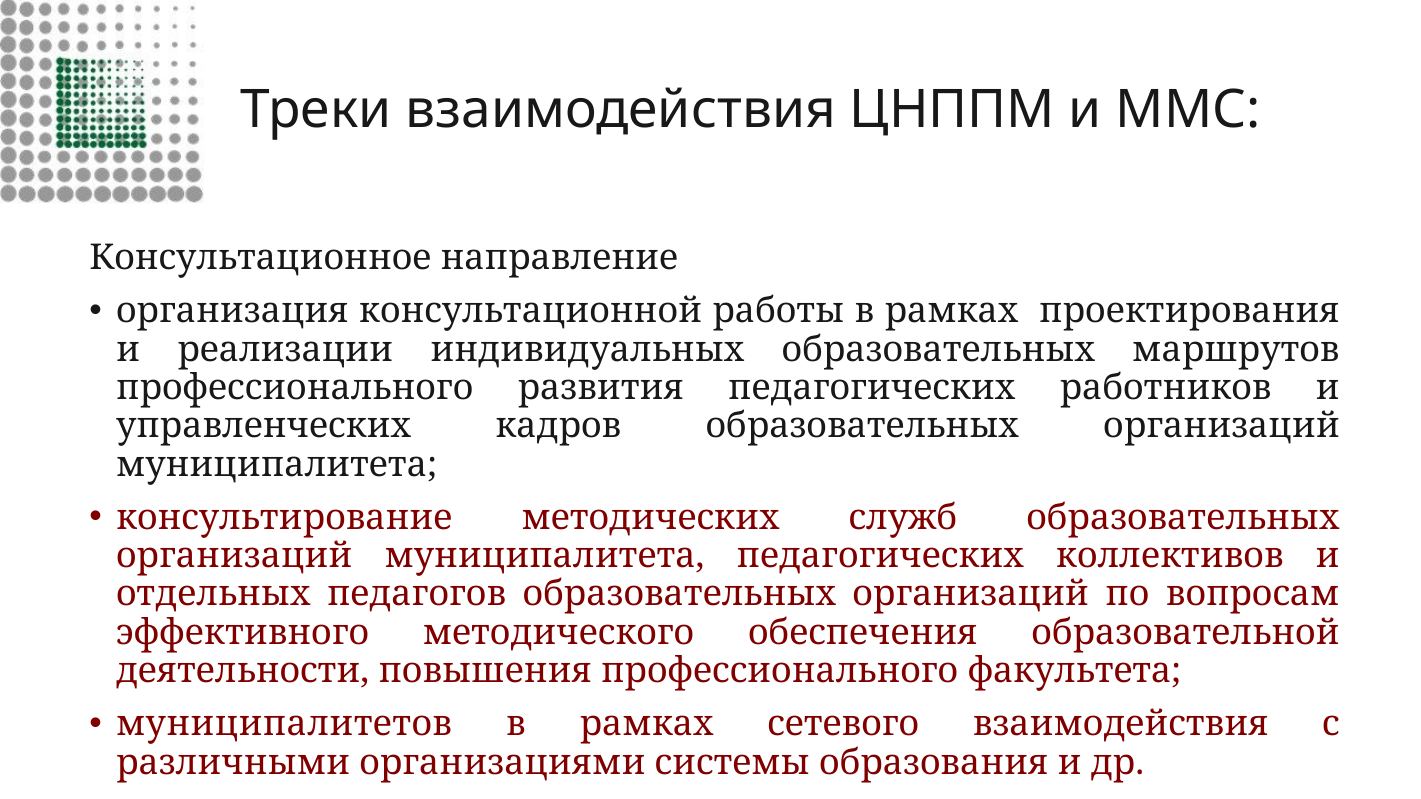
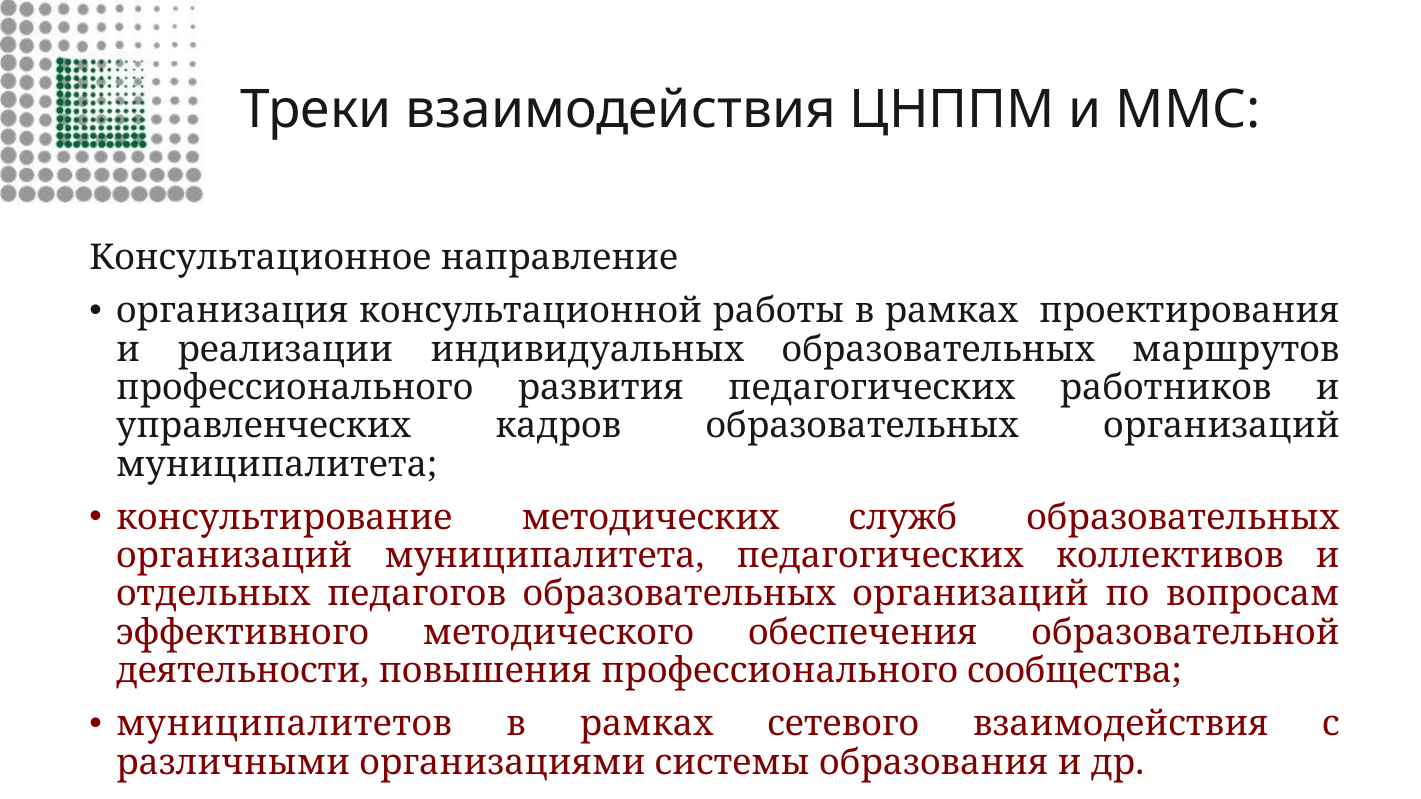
факультета: факультета -> сообщества (1075, 671)
